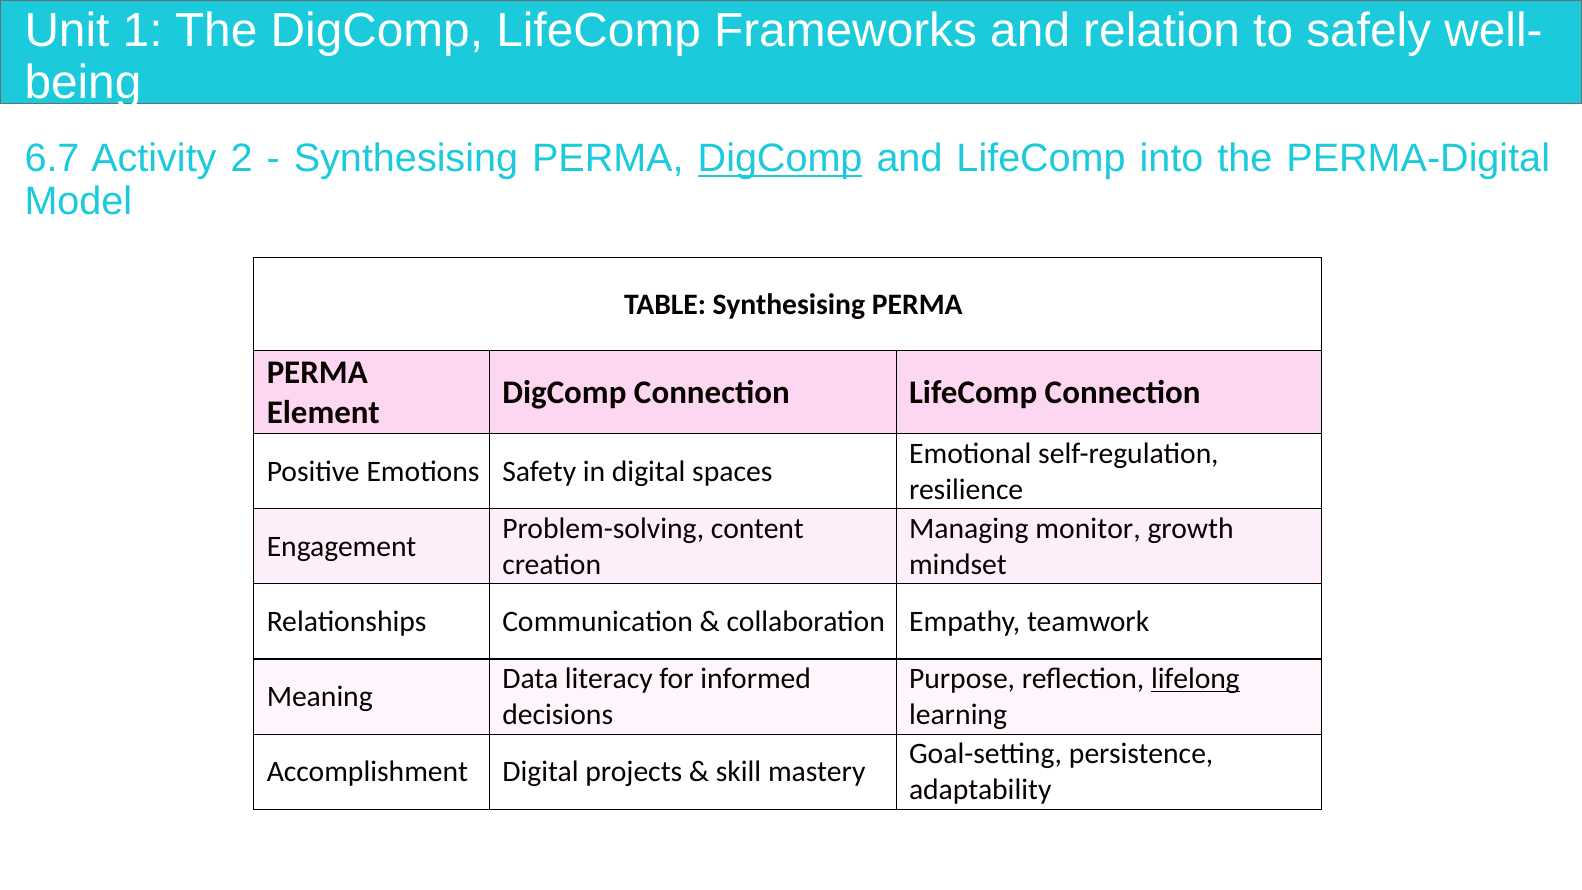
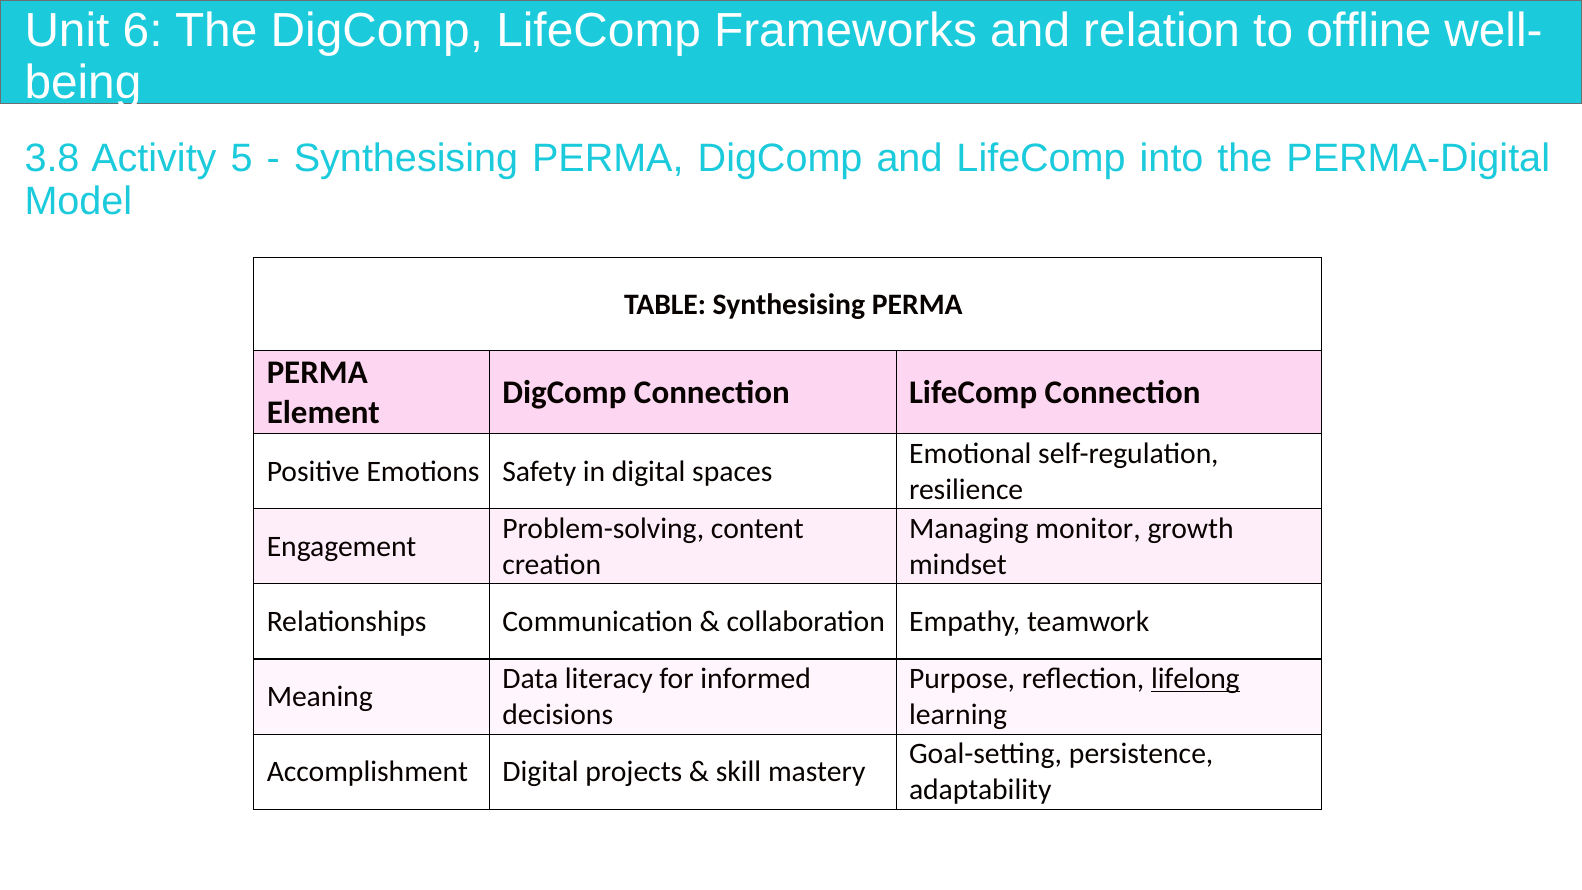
1: 1 -> 6 (143, 31)
safely: safely -> offline (1369, 31)
6.7: 6.7 -> 3.8 (52, 159)
2: 2 -> 5 (242, 159)
DigComp underline: present -> none (780, 159)
